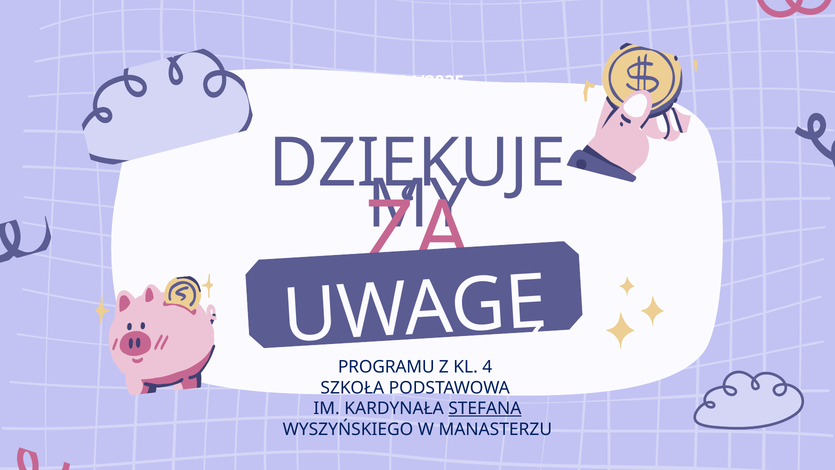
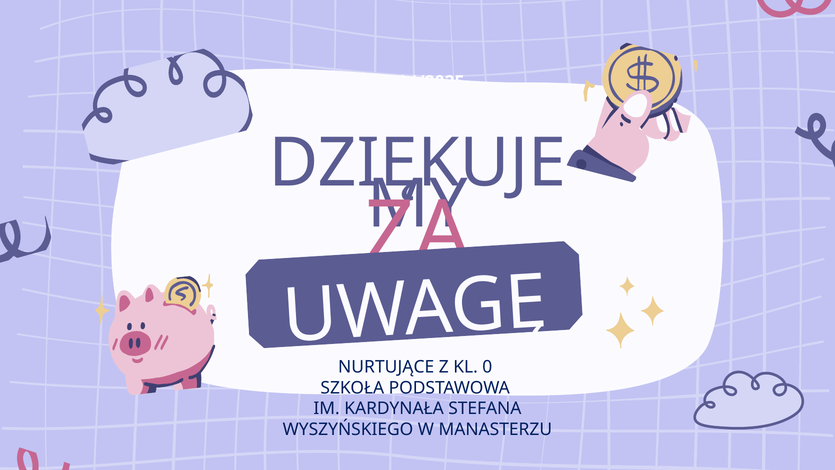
PROGRAMU: PROGRAMU -> NURTUJĄCE (386, 367)
4: 4 -> 0 (487, 367)
STEFANA underline: present -> none (485, 408)
